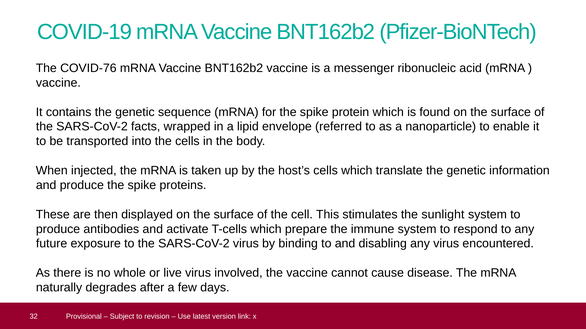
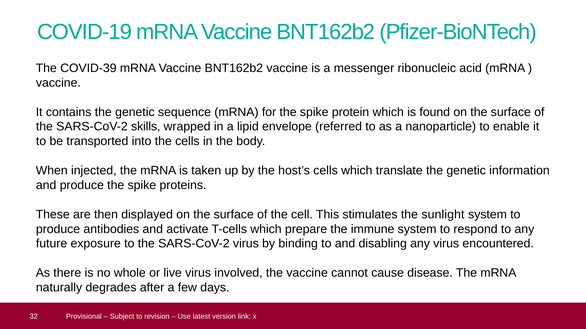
COVID-76: COVID-76 -> COVID-39 (88, 68)
facts: facts -> skills (146, 127)
